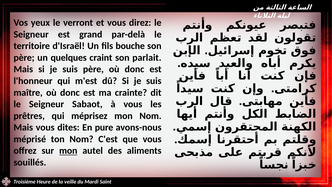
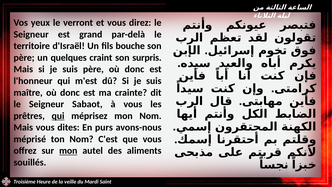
parlait: parlait -> surpris (147, 58)
qui underline: none -> present (58, 116)
pure: pure -> purs (104, 127)
